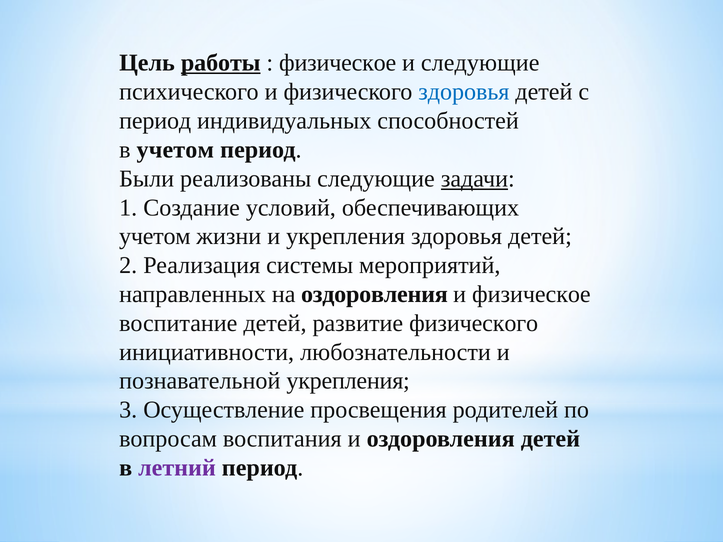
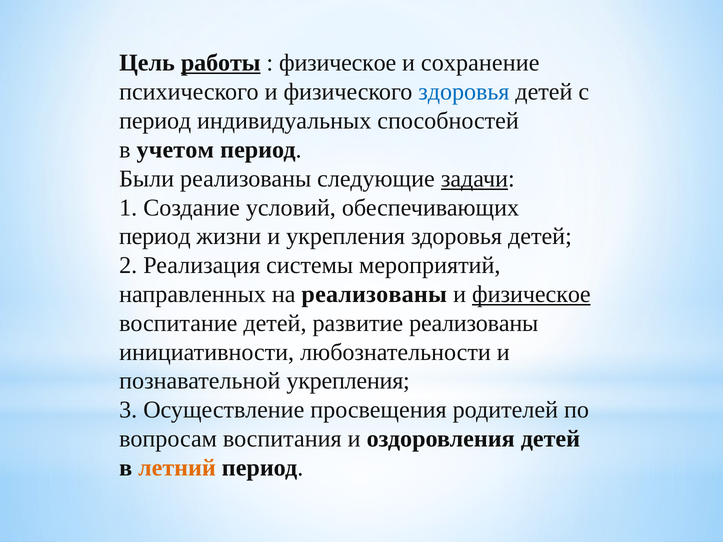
и следующие: следующие -> сохранение (480, 63)
учетом: учетом -> период (155, 237)
на оздоровления: оздоровления -> реализованы (374, 294)
физическое underline: none -> present (531, 294)
развитие физического: физического -> реализованы (474, 323)
летний colour: purple -> orange (177, 468)
